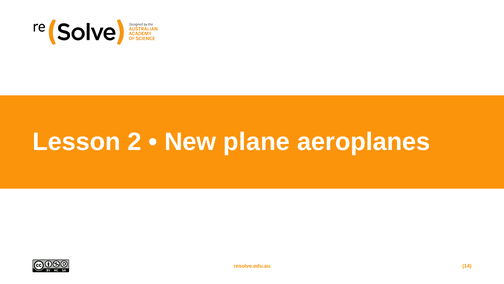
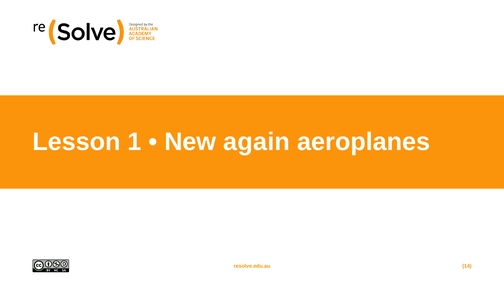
2: 2 -> 1 (135, 142)
plane: plane -> again (257, 142)
